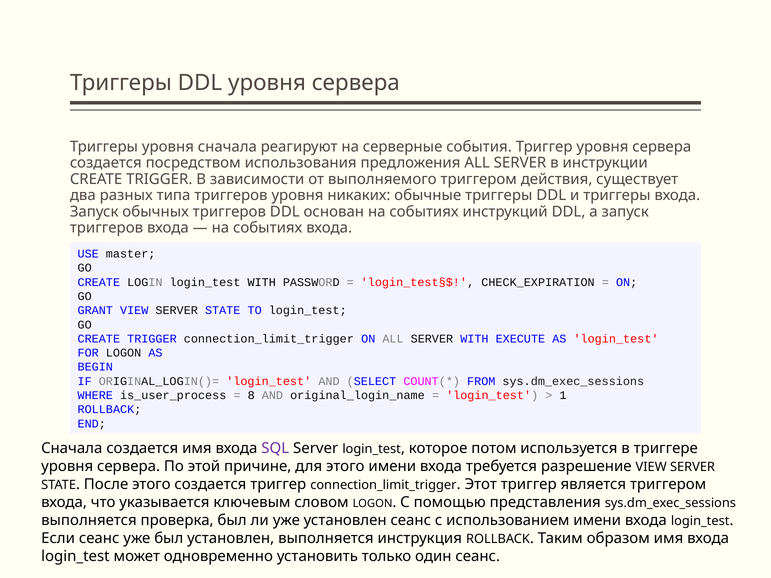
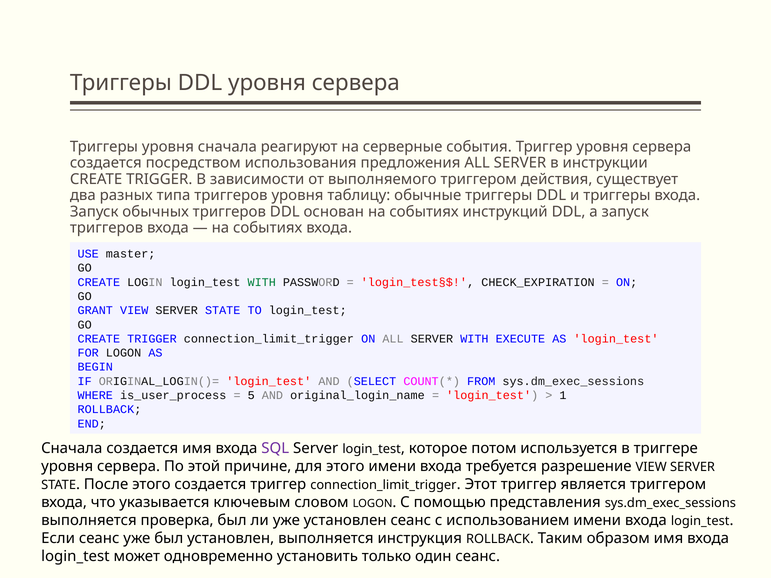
никаких: никаких -> таблицу (359, 196)
WITH colour: black -> green (262, 282)
8: 8 -> 5 (251, 396)
